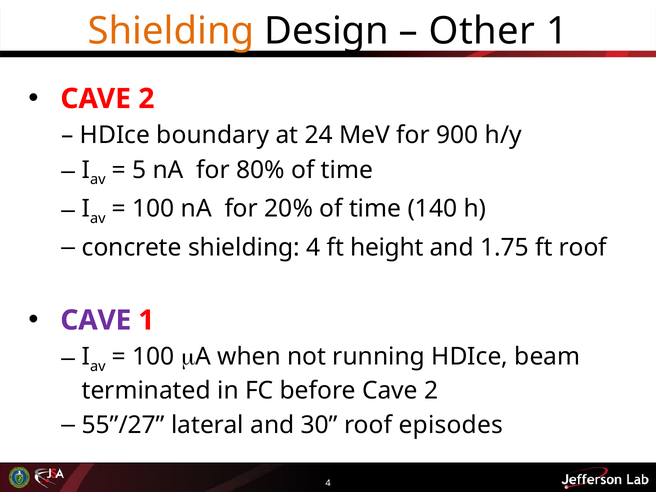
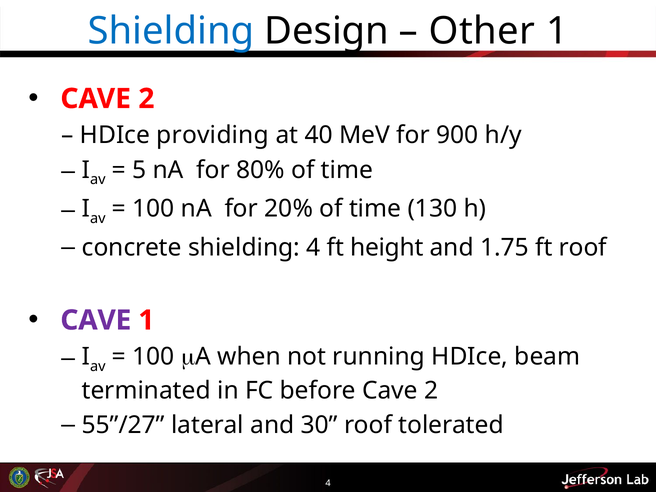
Shielding colour: orange -> blue (171, 31)
boundary: boundary -> providing (213, 135)
24: 24 -> 40 (319, 135)
140: 140 -> 130 (432, 209)
episodes: episodes -> tolerated (451, 425)
